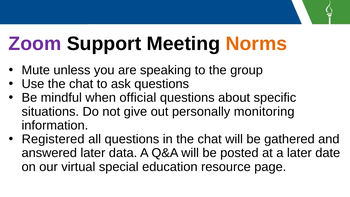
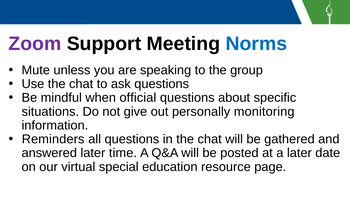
Norms colour: orange -> blue (256, 44)
Registered: Registered -> Reminders (53, 139)
data: data -> time (123, 153)
